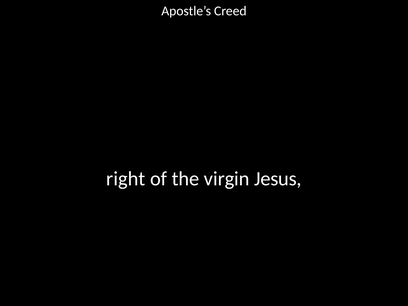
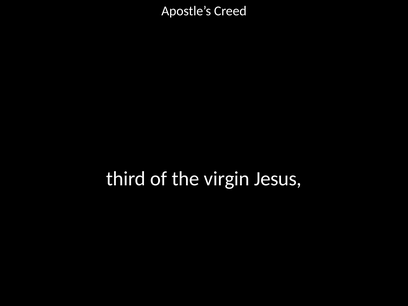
right: right -> third (126, 179)
